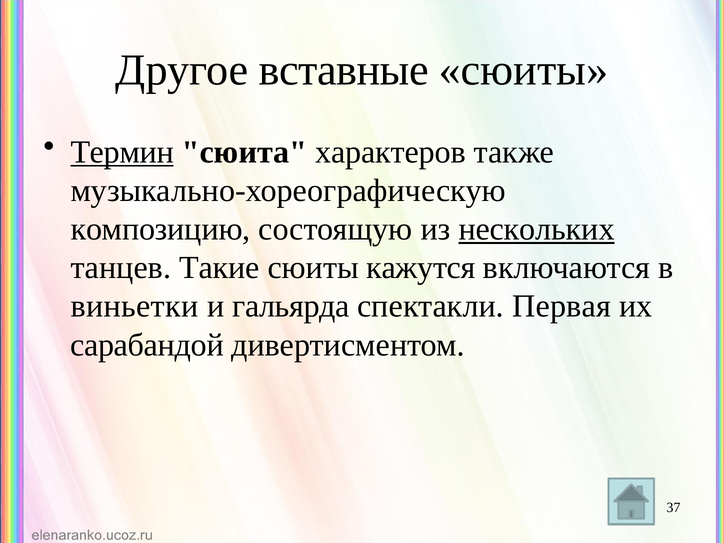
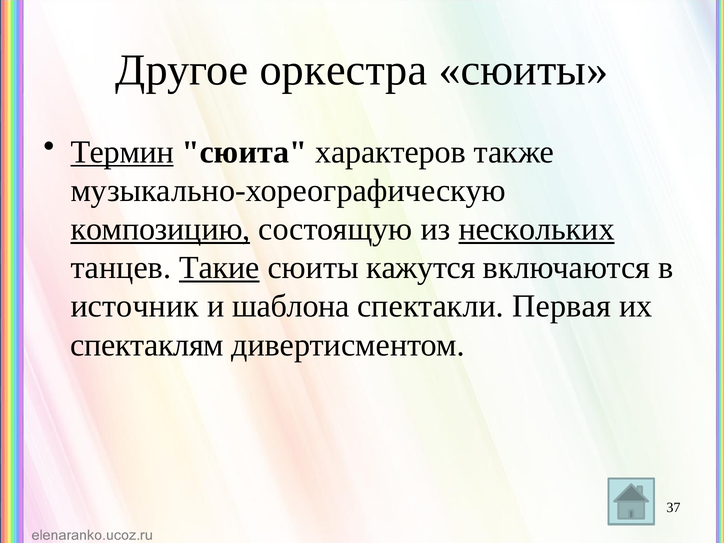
вставные: вставные -> оркестра (343, 70)
композицию underline: none -> present (161, 229)
Такие underline: none -> present (219, 268)
виньетки: виньетки -> источник (135, 306)
гальярда: гальярда -> шаблона (291, 306)
сарабандой: сарабандой -> спектаклям (147, 345)
